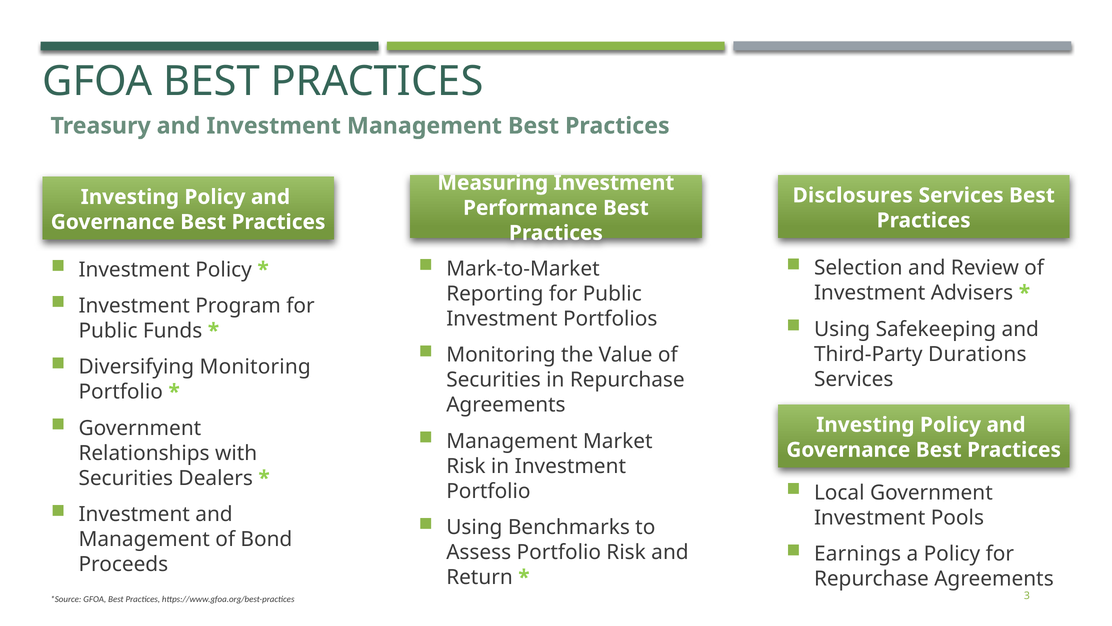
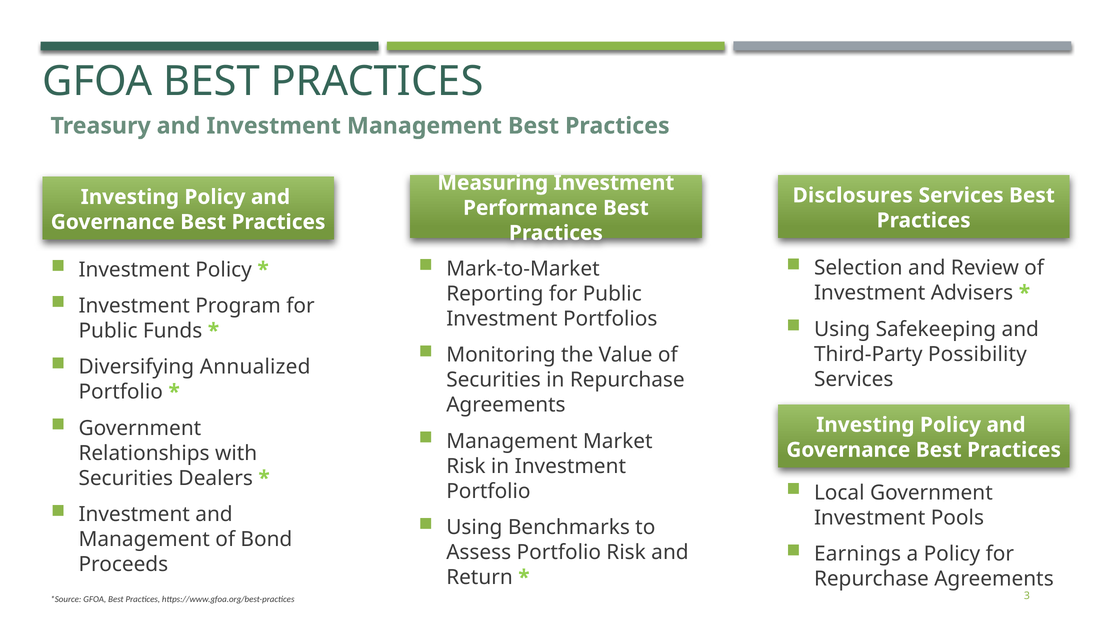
Durations: Durations -> Possibility (977, 354)
Diversifying Monitoring: Monitoring -> Annualized (255, 367)
